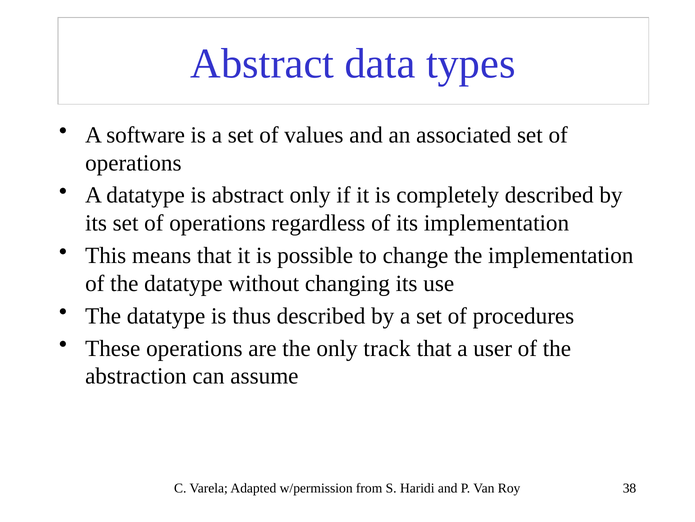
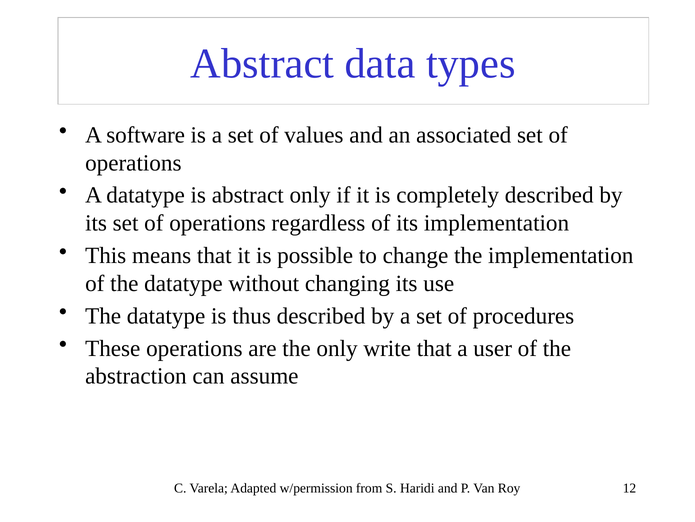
track: track -> write (387, 348)
38: 38 -> 12 (630, 487)
